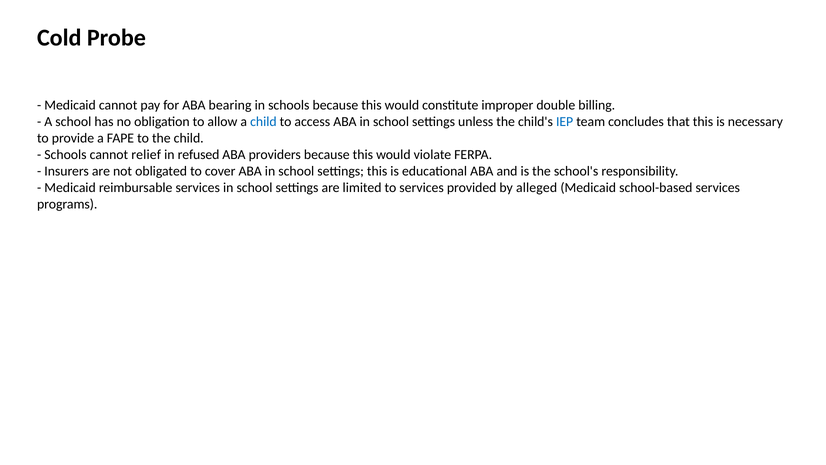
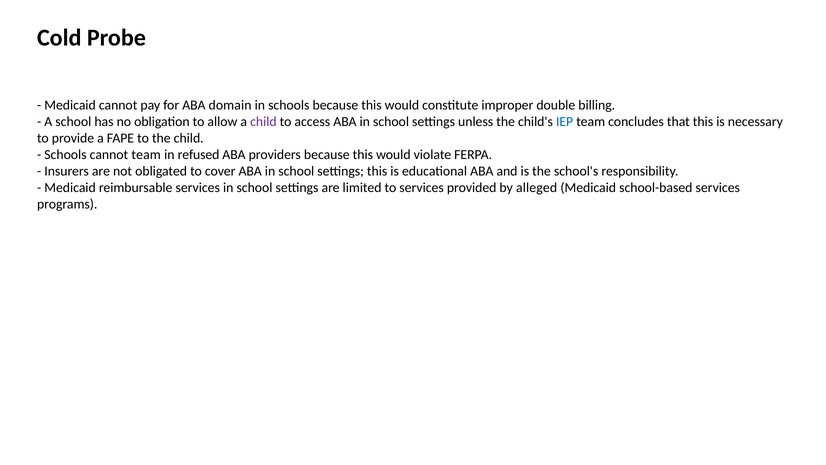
bearing: bearing -> domain (230, 105)
child colour: blue -> purple (263, 122)
cannot relief: relief -> team (146, 155)
